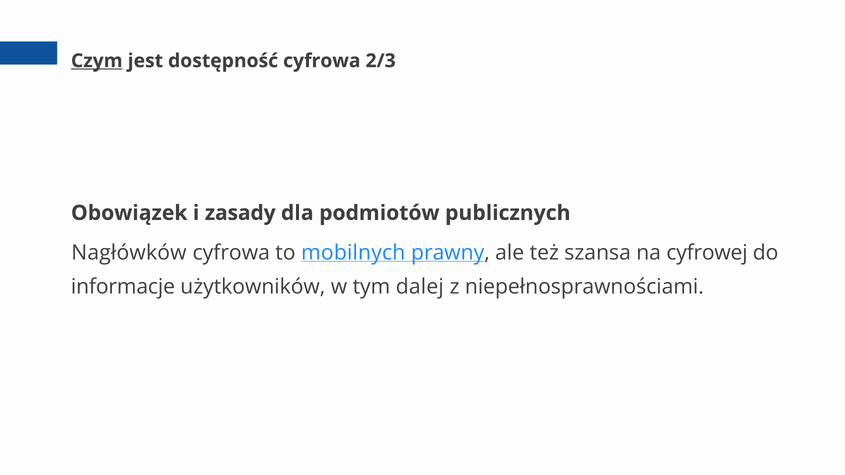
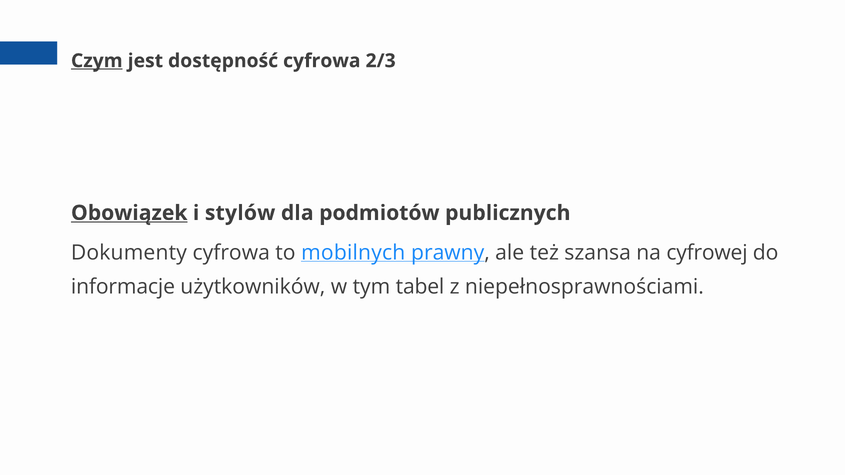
Obowiązek underline: none -> present (129, 213)
zasady: zasady -> stylów (240, 213)
Nagłówków: Nagłówków -> Dokumenty (129, 253)
dalej: dalej -> tabel (420, 287)
